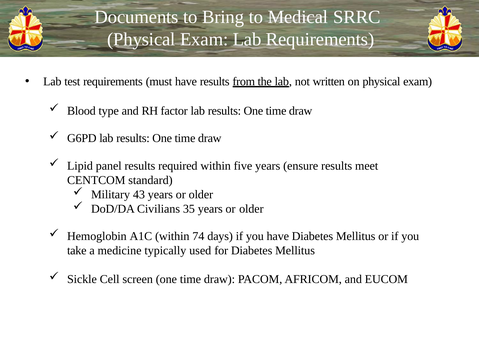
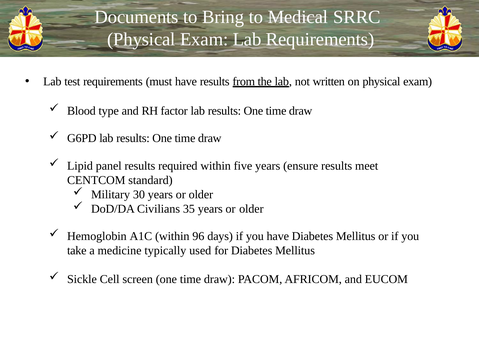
43: 43 -> 30 (139, 195)
74: 74 -> 96 (198, 236)
